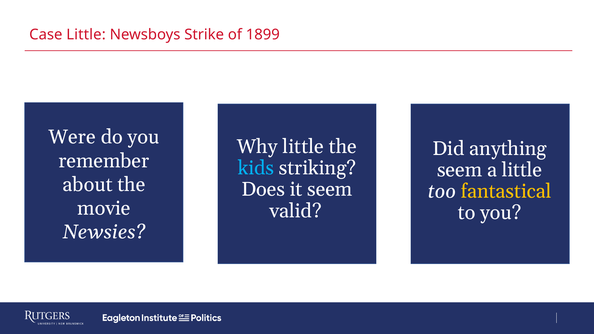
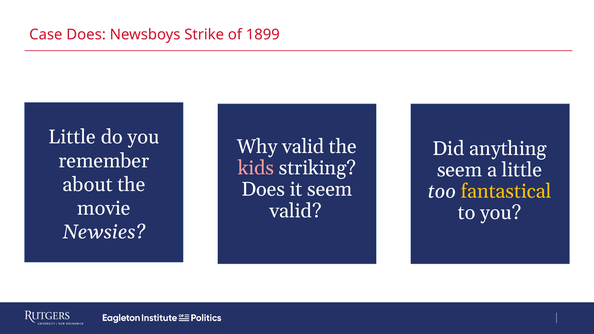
Case Little: Little -> Does (86, 34)
Were: Were -> Little (72, 137)
Why little: little -> valid (303, 147)
kids colour: light blue -> pink (256, 168)
